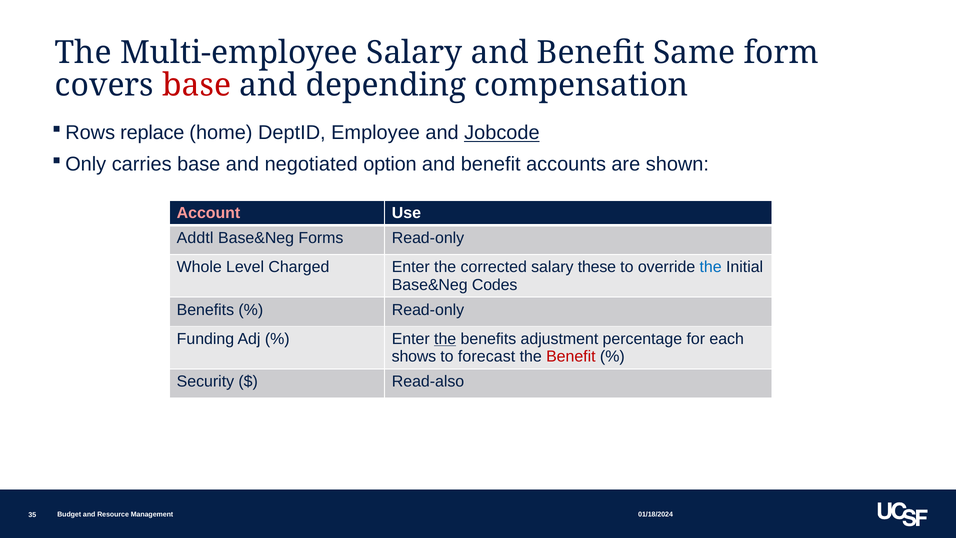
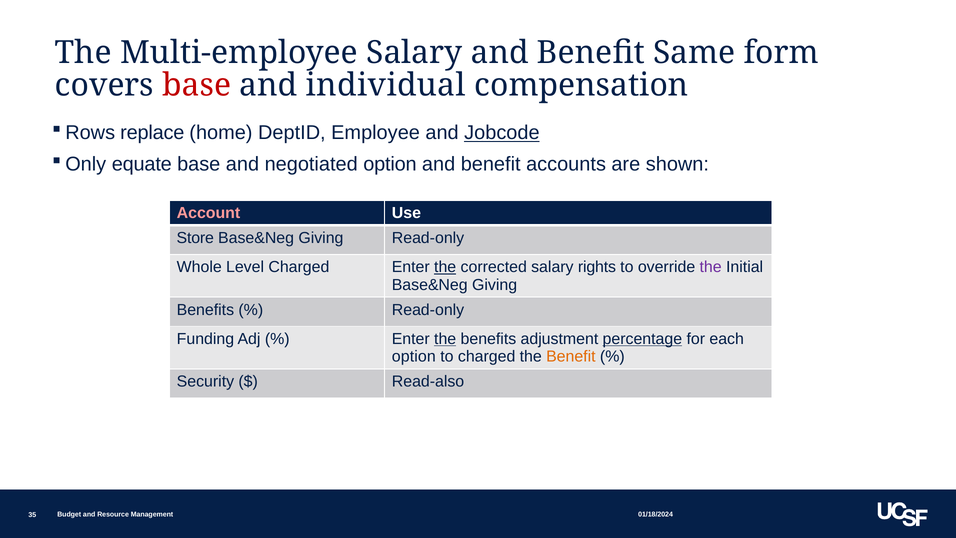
depending: depending -> individual (386, 85)
carries: carries -> equate (142, 164)
Addtl: Addtl -> Store (195, 238)
Forms: Forms -> Giving (321, 238)
the underline: none -> present (445, 267)
these: these -> rights (597, 267)
the colour: blue -> purple (711, 267)
Codes: Codes -> Giving (495, 285)
percentage underline: none -> present (642, 339)
shows: shows -> option (414, 356)
to forecast: forecast -> charged (487, 356)
Benefit colour: red -> orange (571, 356)
